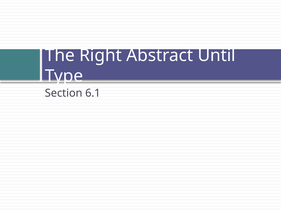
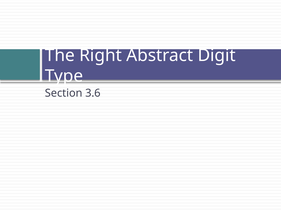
Until: Until -> Digit (217, 55)
6.1: 6.1 -> 3.6 (93, 93)
